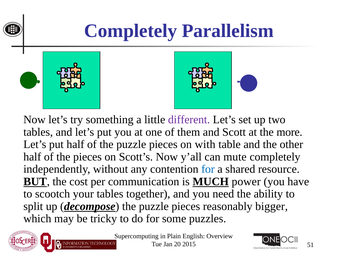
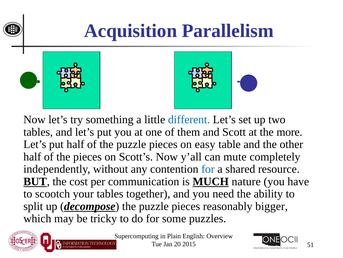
Completely: Completely -> Acquisition (131, 31)
different colour: purple -> blue (189, 119)
with: with -> easy (205, 144)
power: power -> nature (246, 181)
